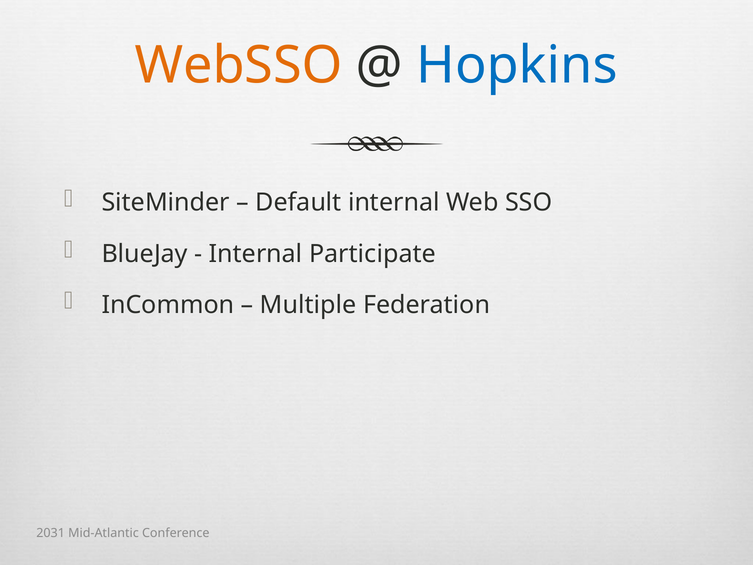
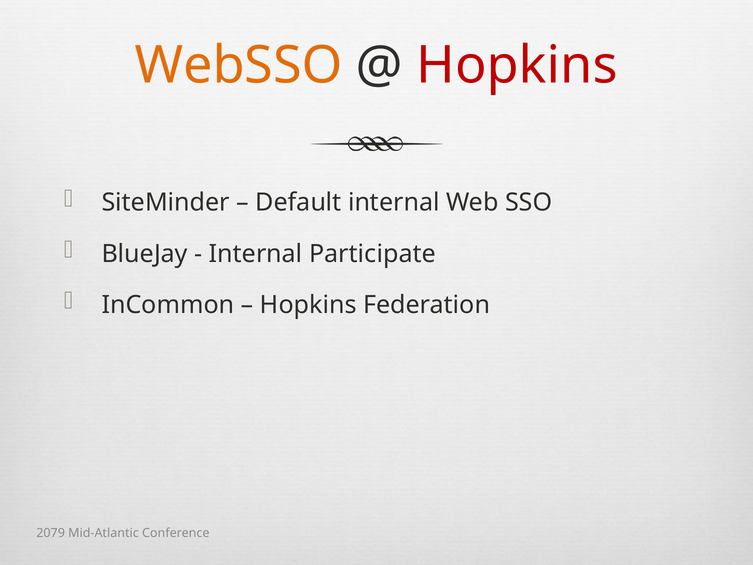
Hopkins colour: blue -> red (517, 66)
Multiple: Multiple -> Hopkins (308, 305)
2031: 2031 -> 2079 (51, 533)
